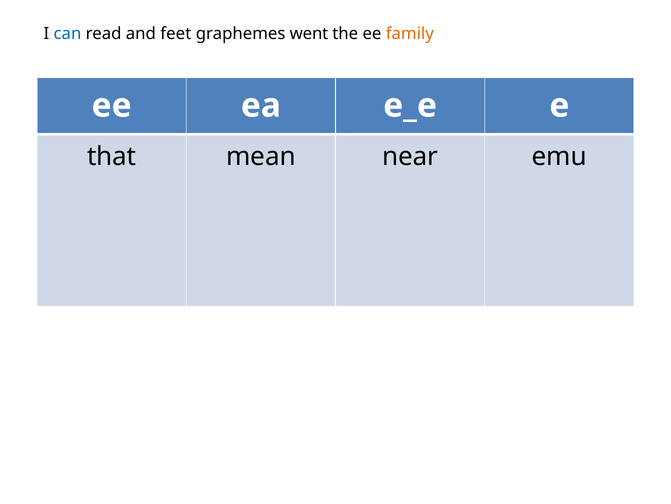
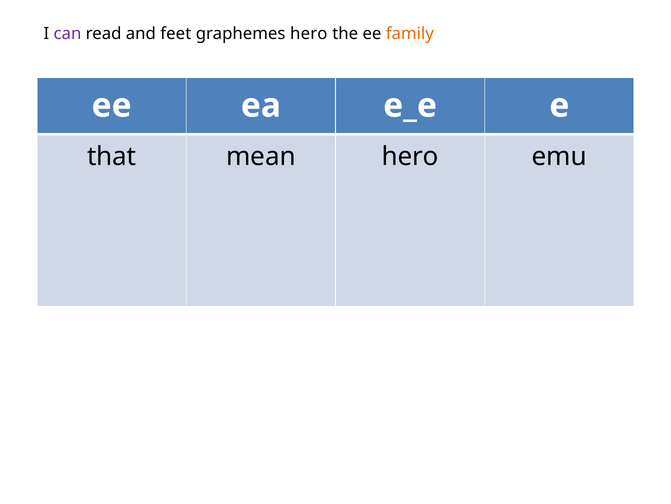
can colour: blue -> purple (67, 34)
graphemes went: went -> hero (309, 34)
mean near: near -> hero (410, 157)
